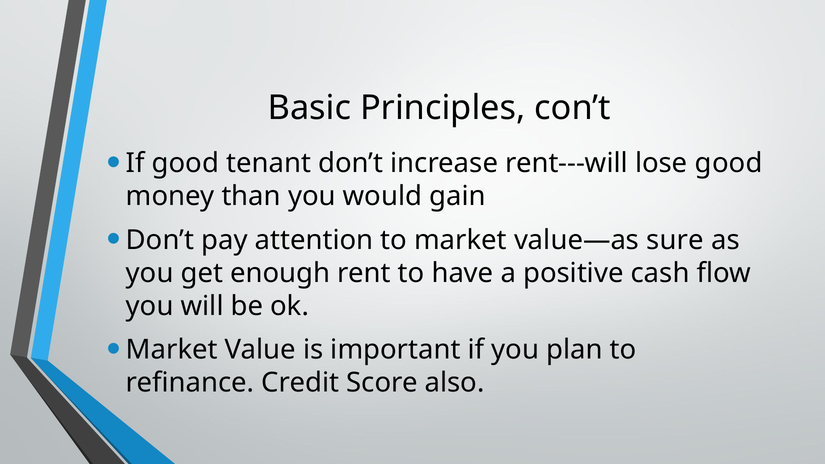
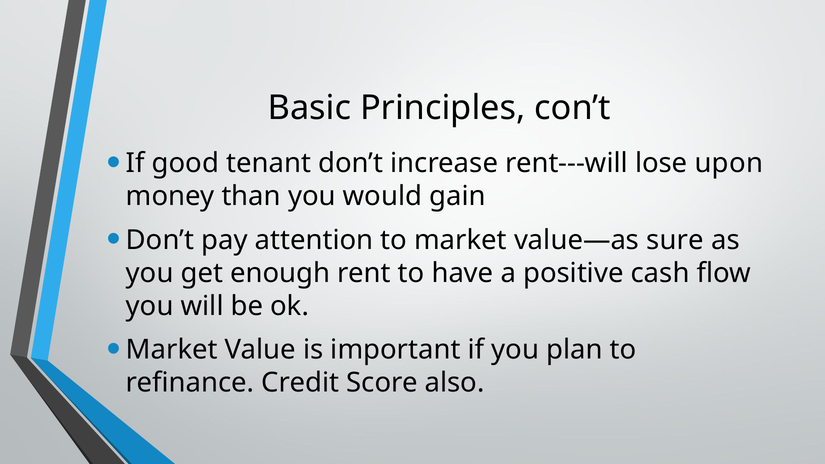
lose good: good -> upon (729, 163)
